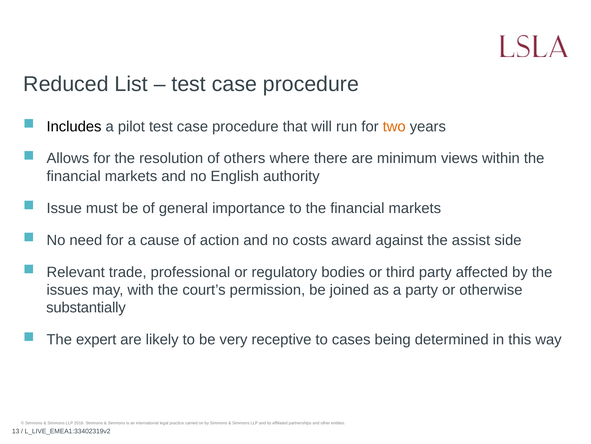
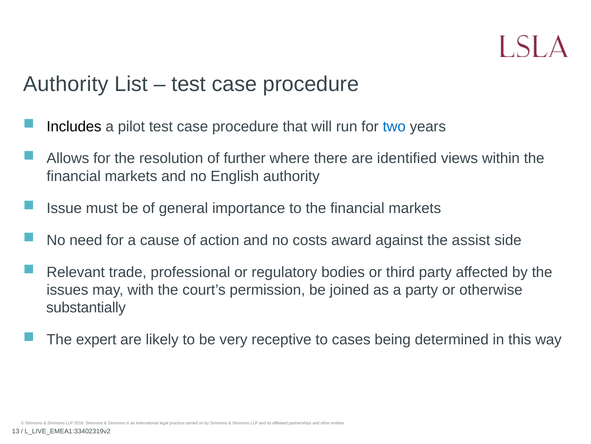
Reduced: Reduced -> Authority (66, 84)
two colour: orange -> blue (394, 126)
others: others -> further (245, 158)
minimum: minimum -> identified (407, 158)
